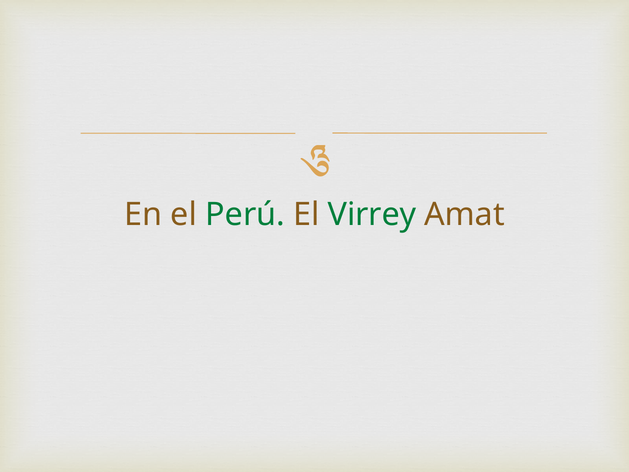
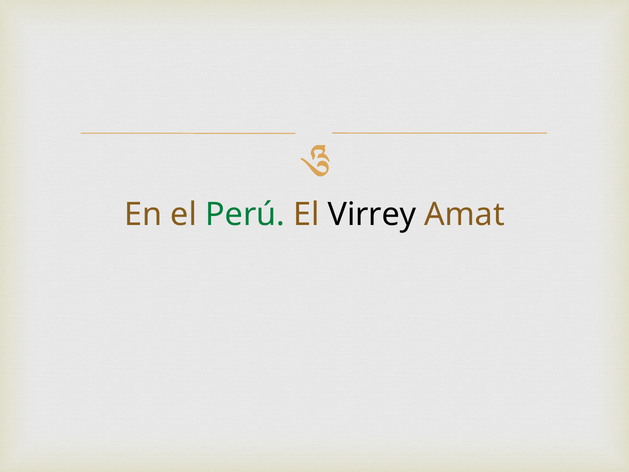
Virrey colour: green -> black (372, 215)
